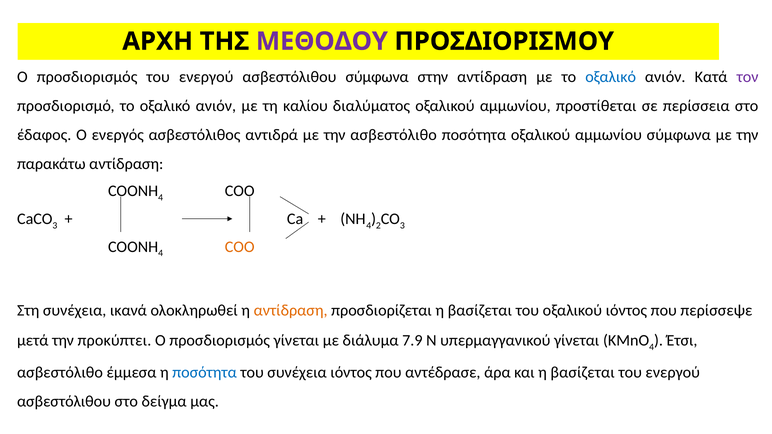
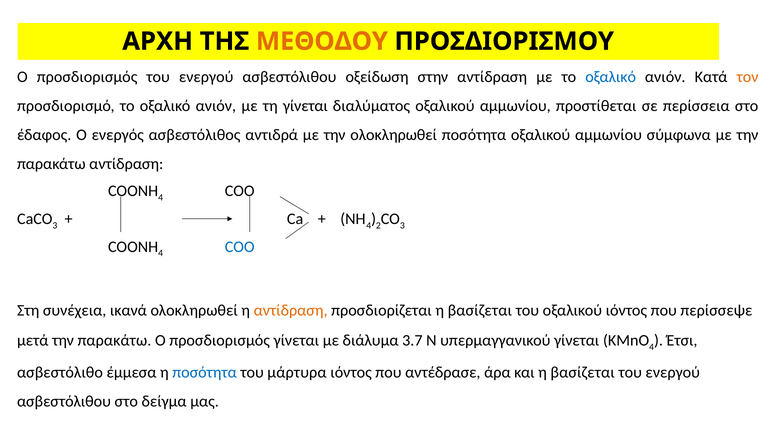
ΜΕΘΟΔΟΥ colour: purple -> orange (322, 41)
ασβεστόλιθου σύμφωνα: σύμφωνα -> οξείδωση (377, 77)
τον colour: purple -> orange (748, 77)
τη καλίου: καλίου -> γίνεται (305, 106)
την ασβεστόλιθο: ασβεστόλιθο -> ολοκληρωθεί (394, 135)
COO colour: orange -> blue (240, 247)
μετά την προκύπτει: προκύπτει -> παρακάτω (114, 341)
7.9: 7.9 -> 3.7 (412, 341)
του συνέχεια: συνέχεια -> μάρτυρα (297, 373)
